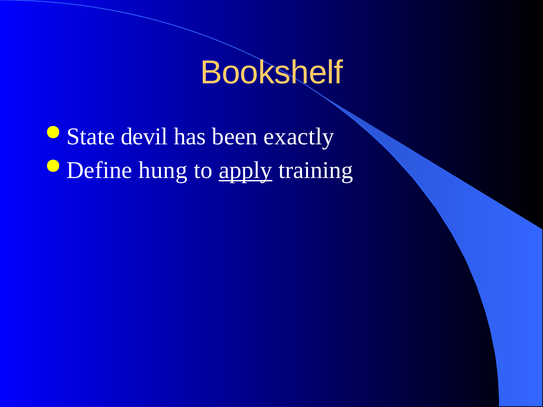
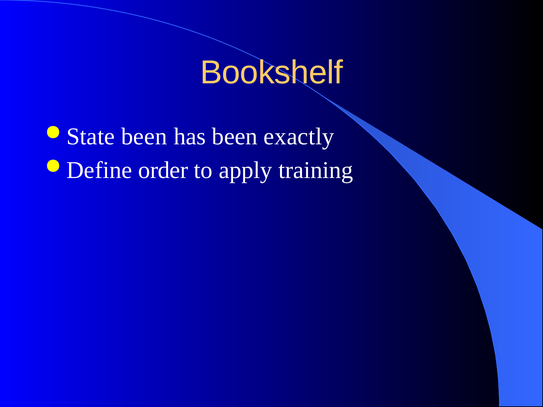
State devil: devil -> been (144, 137)
hung: hung -> order (163, 170)
apply underline: present -> none (245, 170)
